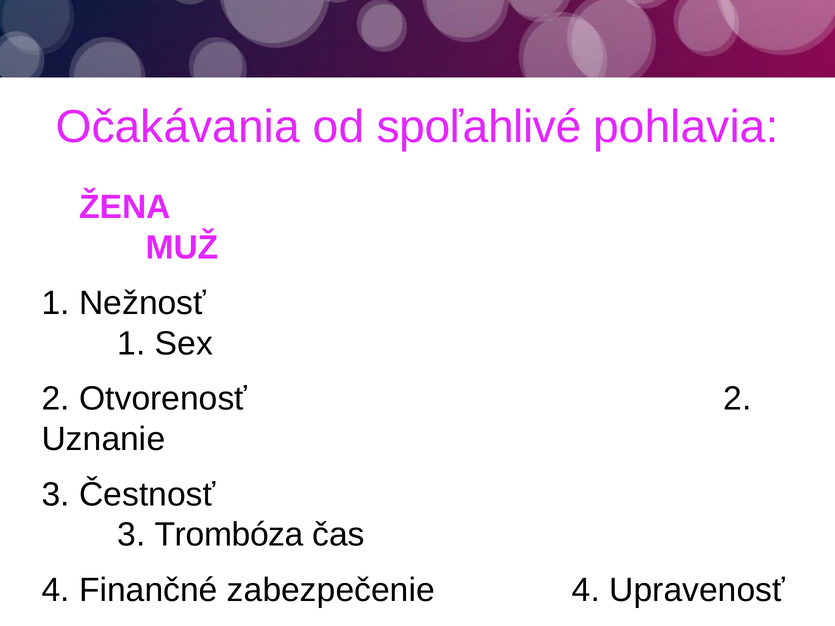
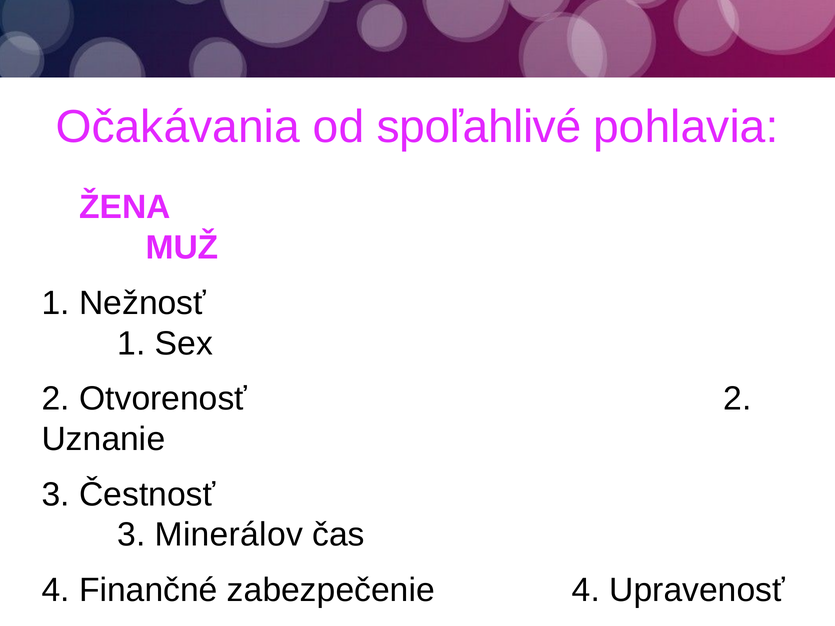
Trombóza: Trombóza -> Minerálov (229, 535)
